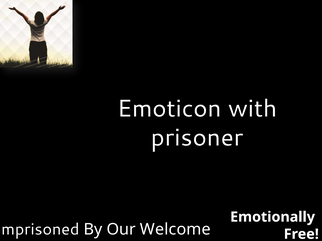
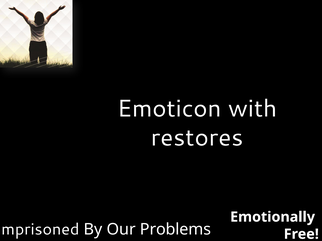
prisoner: prisoner -> restores (197, 138)
Welcome: Welcome -> Problems (175, 230)
